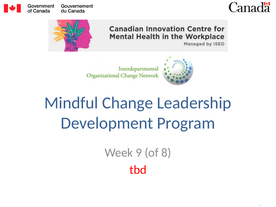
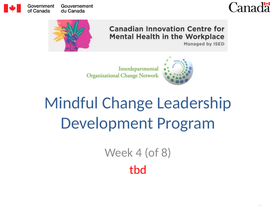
9: 9 -> 4 (139, 153)
